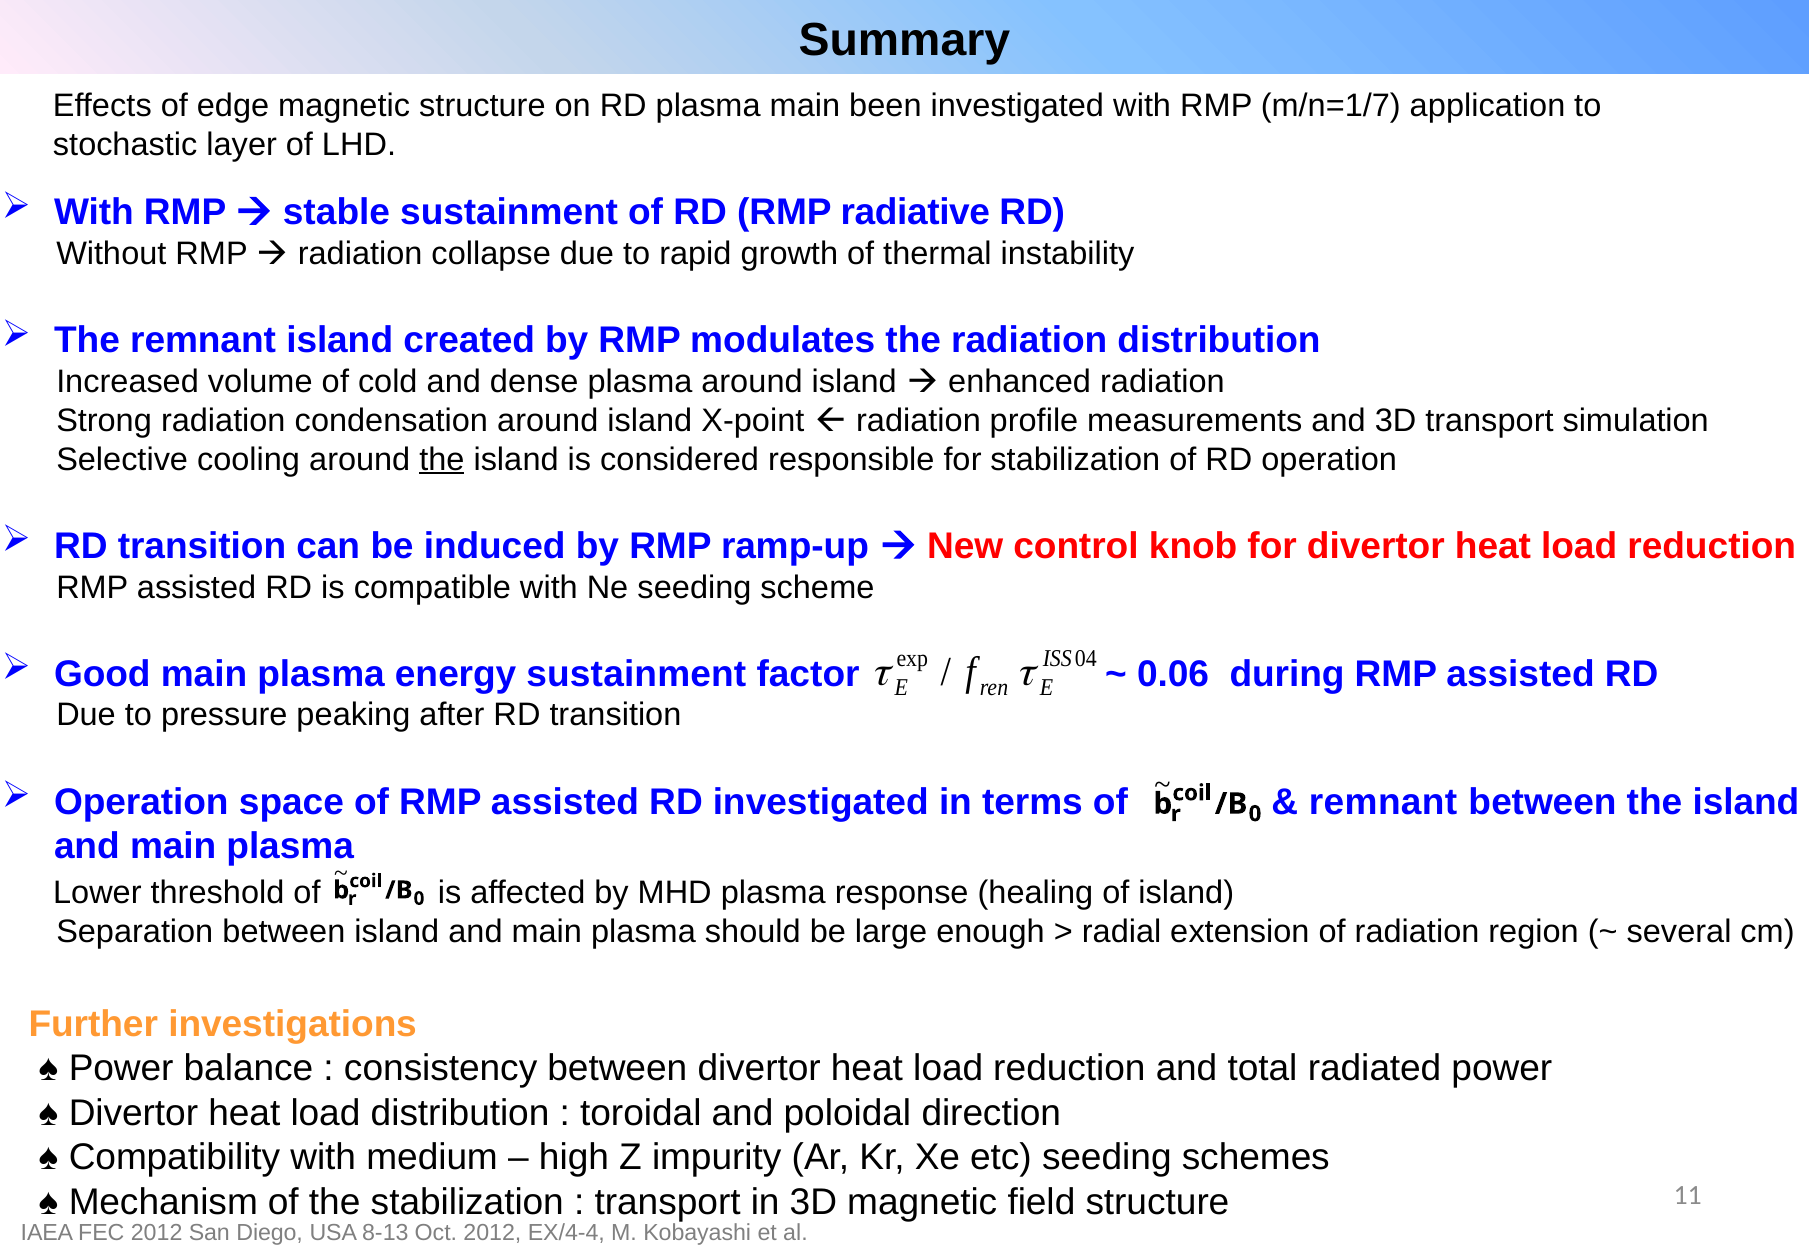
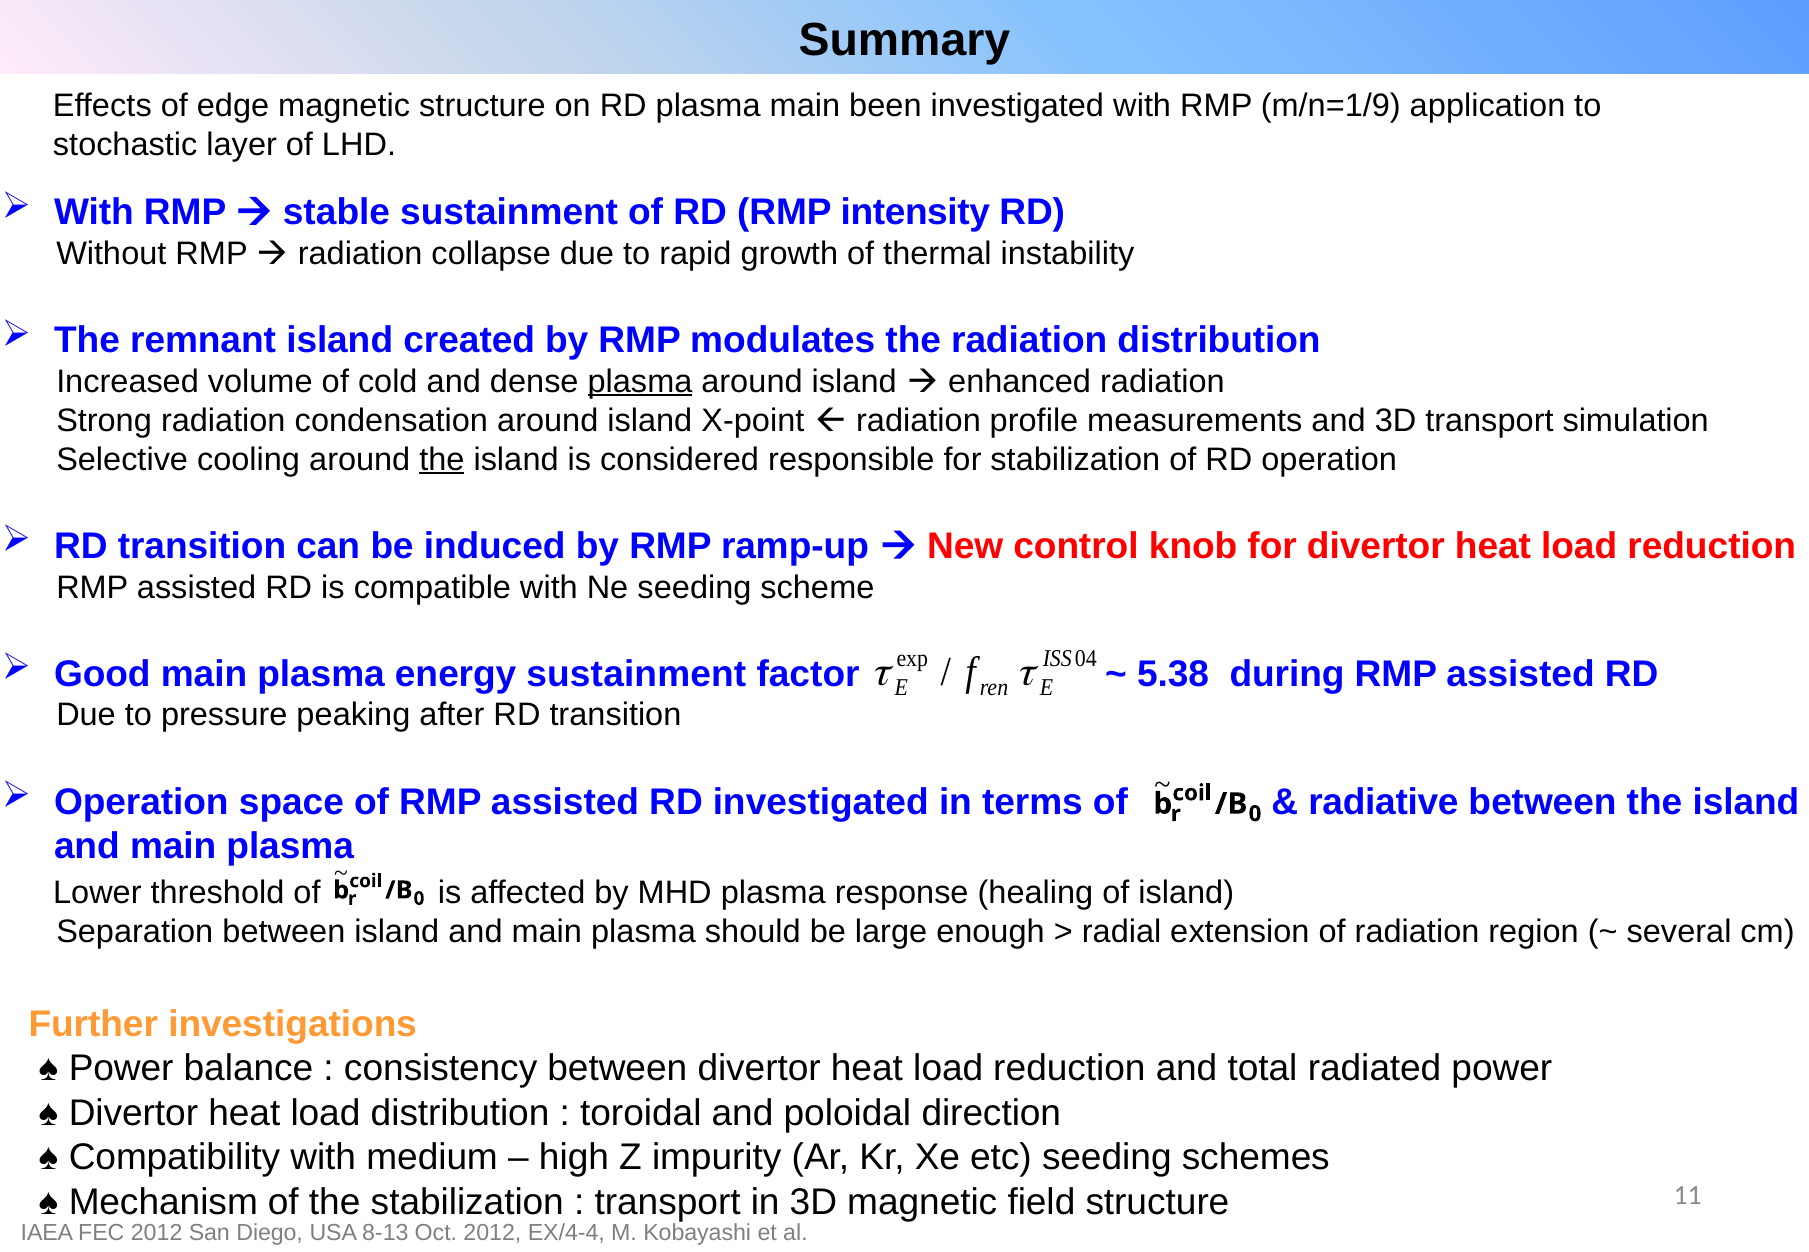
m/n=1/7: m/n=1/7 -> m/n=1/9 (1331, 106)
radiative: radiative -> intensity (915, 212)
plasma underline: none -> present (640, 381)
0.06: 0.06 -> 5.38 (1173, 674)
remnant: remnant -> radiative (1383, 802)
